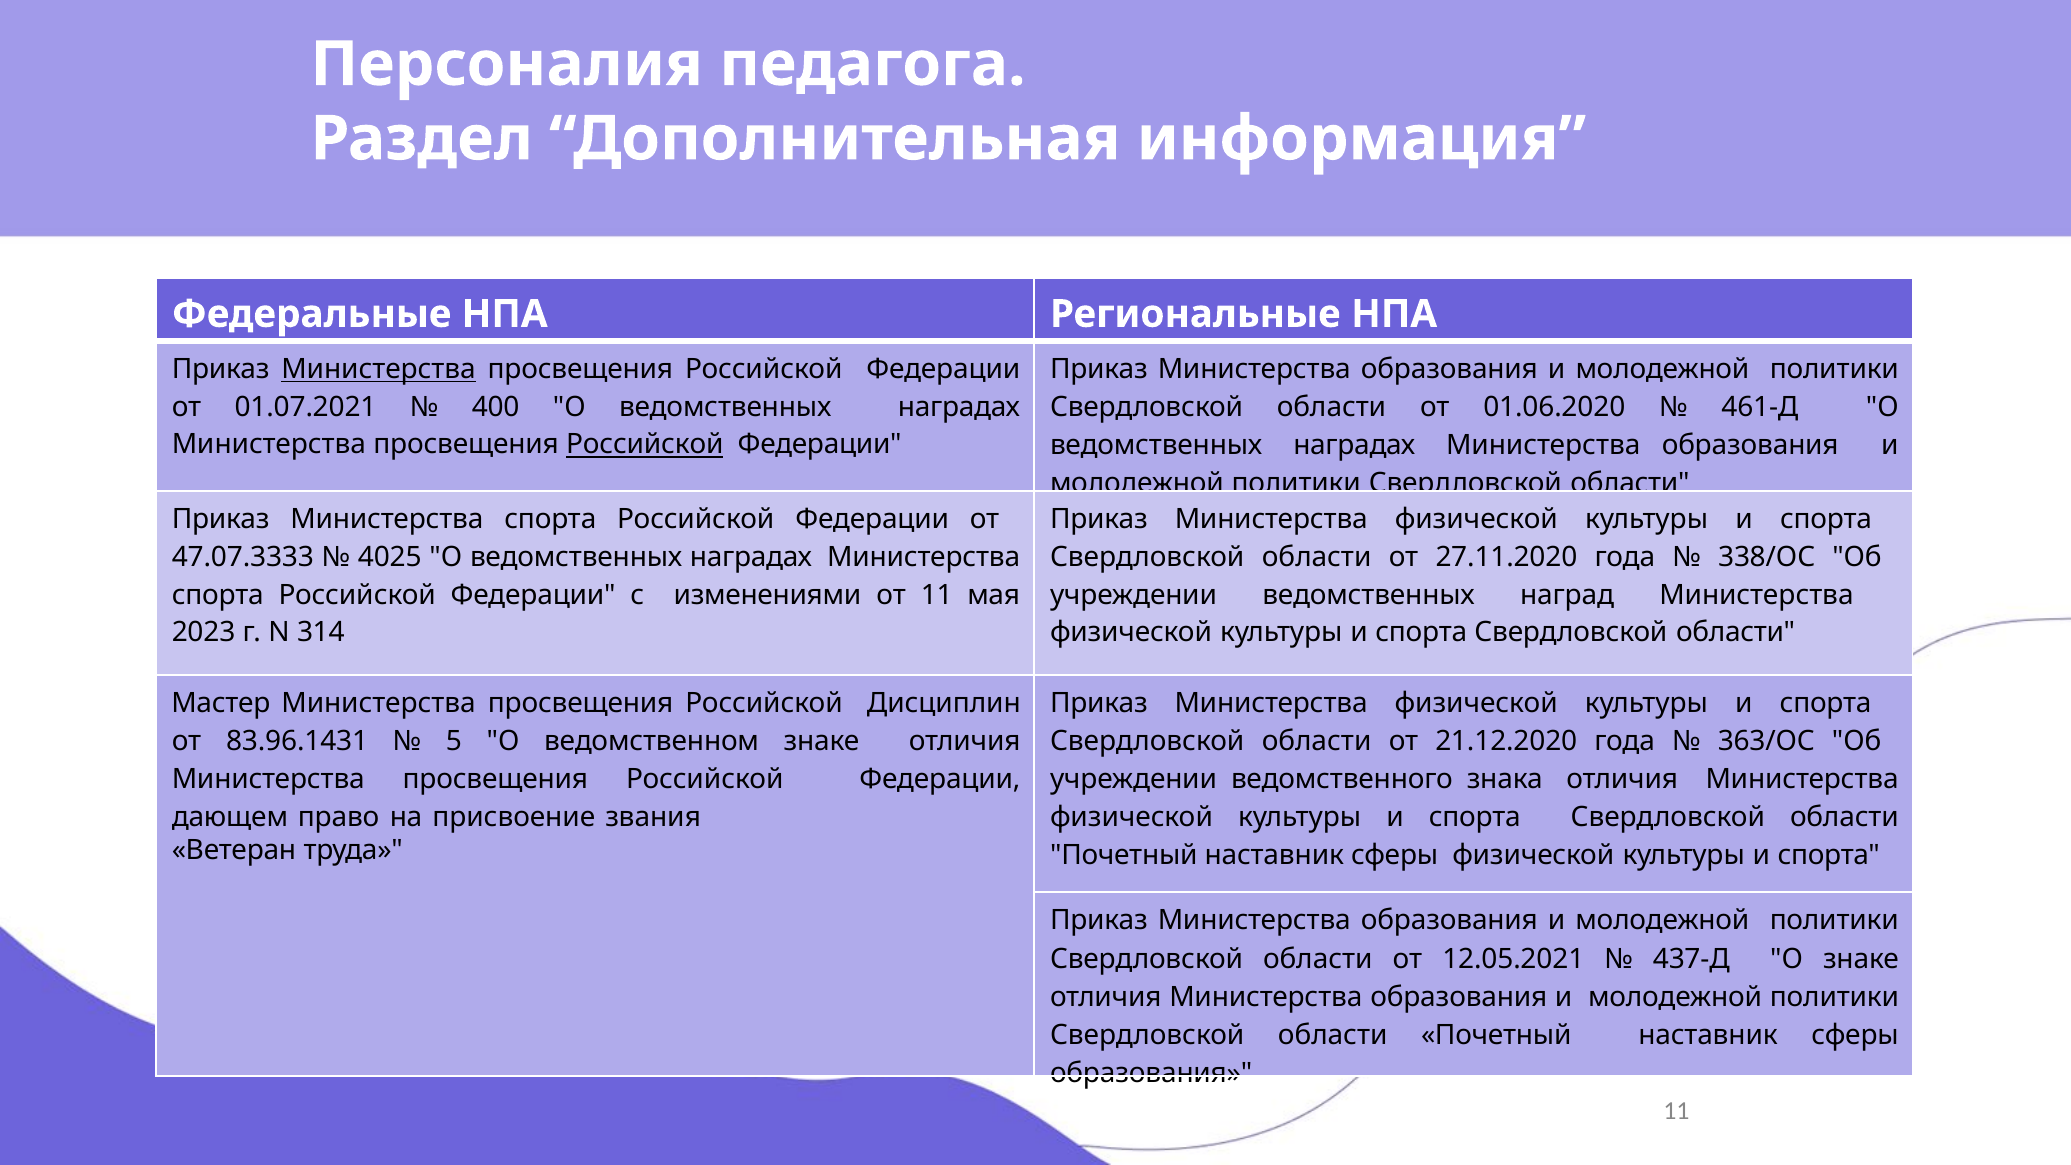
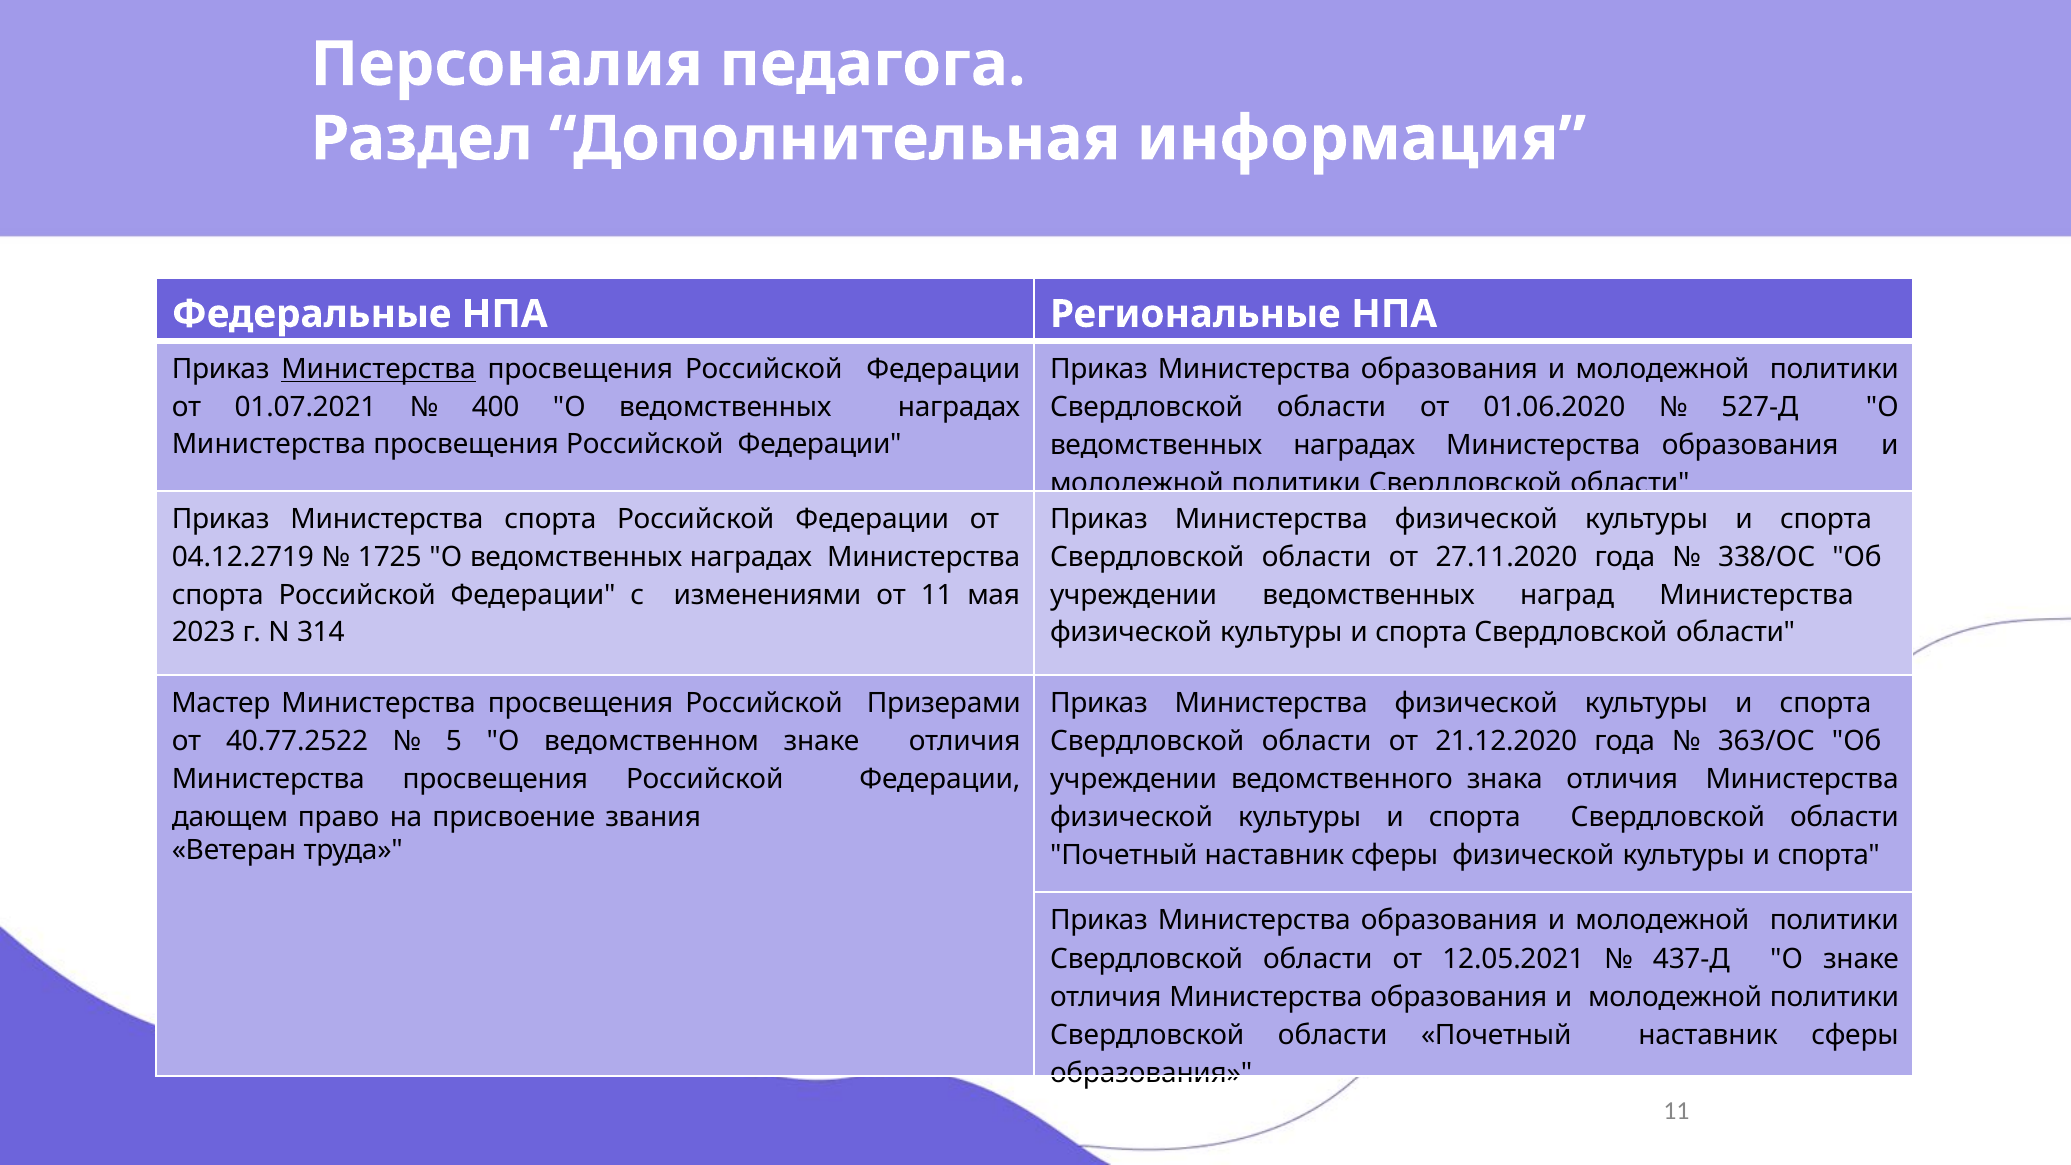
461-Д: 461-Д -> 527-Д (1760, 407)
Российской underline: present -> none (645, 445)
47.07.3333: 47.07.3333 -> 04.12.2719 (243, 557)
4025: 4025 -> 1725 (390, 557)
Дисциплин: Дисциплин -> Призерами (944, 703)
83.96.1431: 83.96.1431 -> 40.77.2522 (297, 741)
